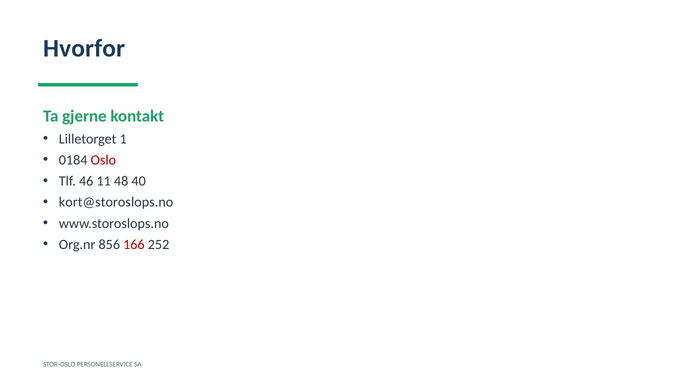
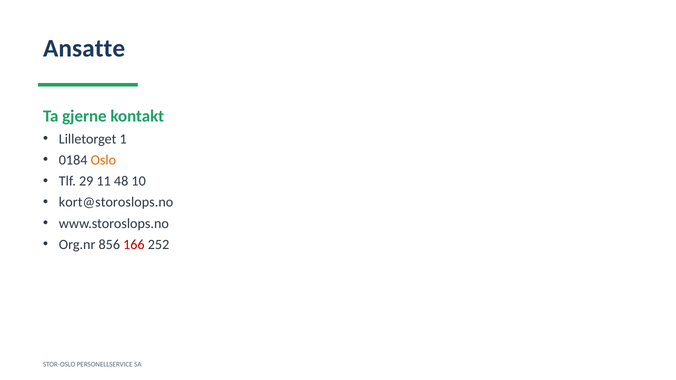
Hvorfor: Hvorfor -> Ansatte (84, 48)
Oslo colour: red -> orange (103, 160)
46: 46 -> 29 (86, 181)
40: 40 -> 10 (139, 181)
